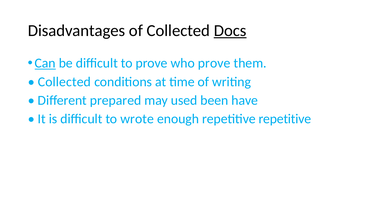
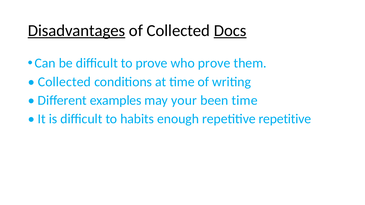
Disadvantages underline: none -> present (77, 31)
Can underline: present -> none (45, 63)
prepared: prepared -> examples (116, 101)
used: used -> your (184, 101)
been have: have -> time (245, 101)
wrote: wrote -> habits (137, 119)
